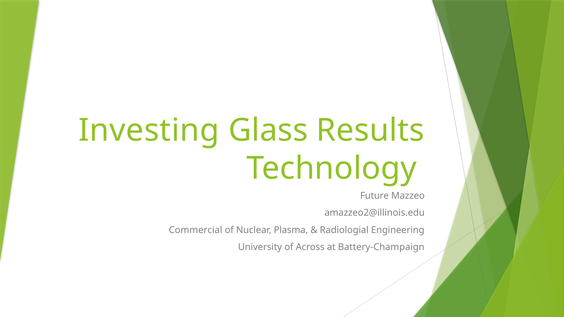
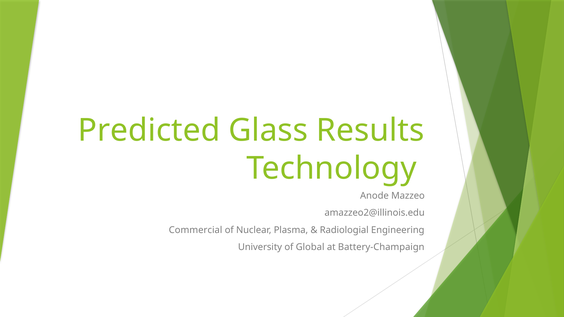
Investing: Investing -> Predicted (149, 130)
Future: Future -> Anode (374, 196)
Across: Across -> Global (310, 247)
